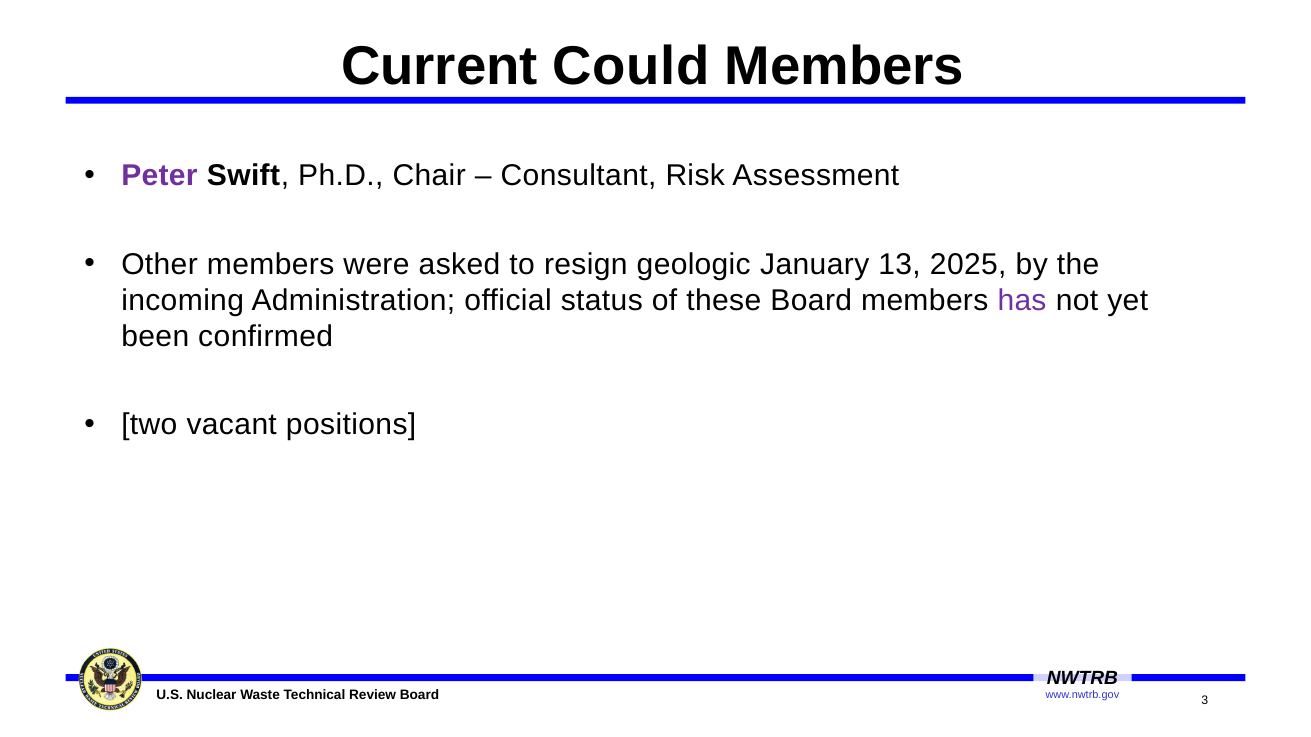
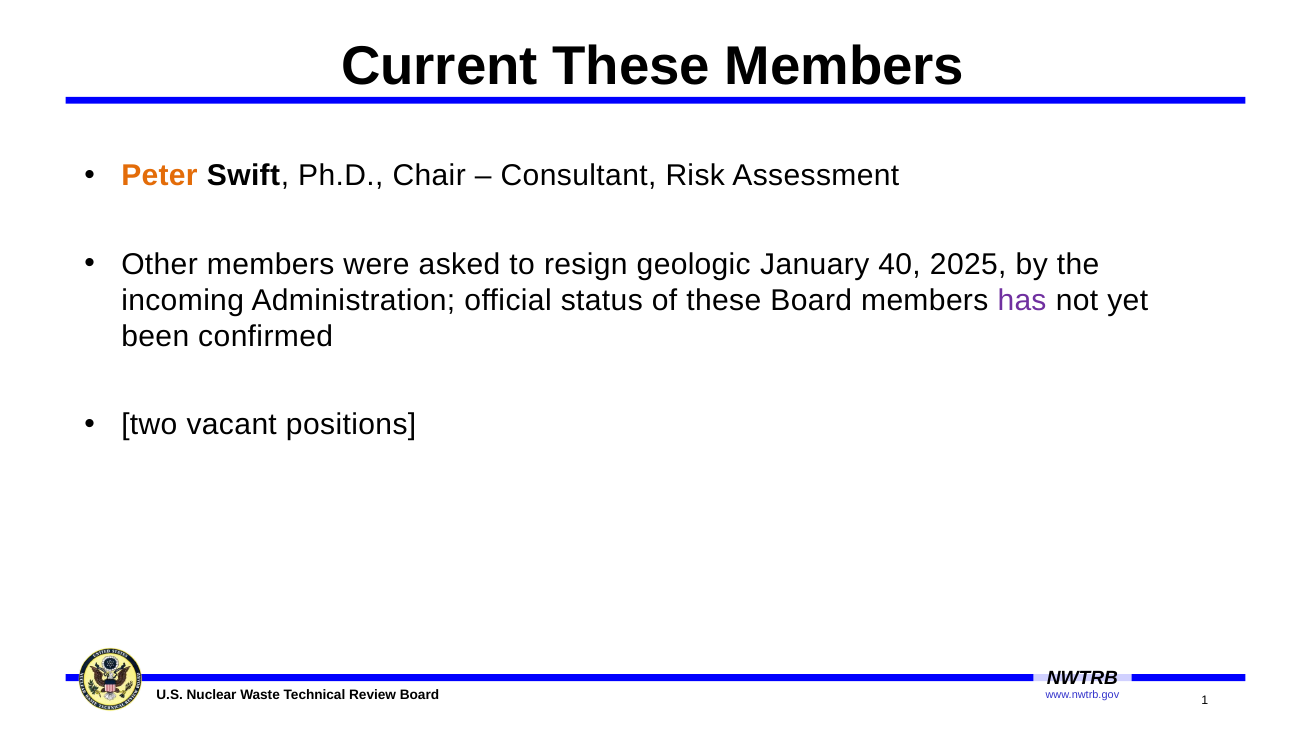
Current Could: Could -> These (631, 66)
Peter colour: purple -> orange (159, 176)
13: 13 -> 40 (899, 264)
3: 3 -> 1 (1205, 701)
